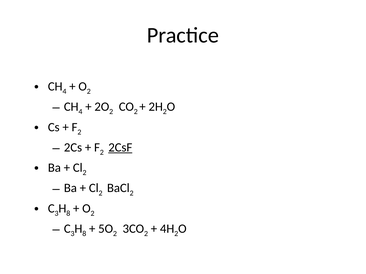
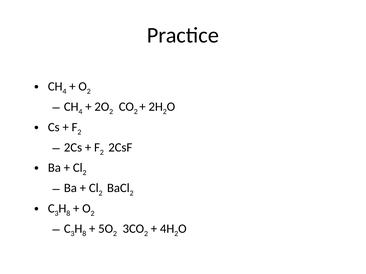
2CsF underline: present -> none (120, 148)
